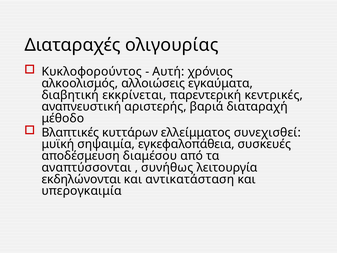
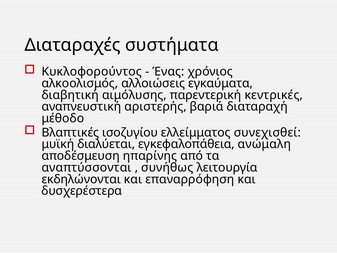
ολιγουρίας: ολιγουρίας -> συστήματα (172, 45)
Αυτή: Αυτή -> Ένας (168, 72)
εκκρίνεται: εκκρίνεται -> αιμόλυσης (134, 95)
κυττάρων: κυττάρων -> ισοζυγίου (130, 132)
σηψαιμία: σηψαιμία -> διαλύεται (106, 144)
συσκευές: συσκευές -> ανώμαλη (264, 144)
διαμέσου: διαμέσου -> ηπαρίνης (150, 156)
αντικατάσταση: αντικατάσταση -> επαναρρόφηση (190, 179)
υπερογκαιμία: υπερογκαιμία -> δυσχερέστερα (82, 191)
